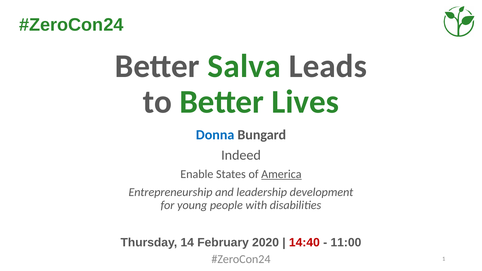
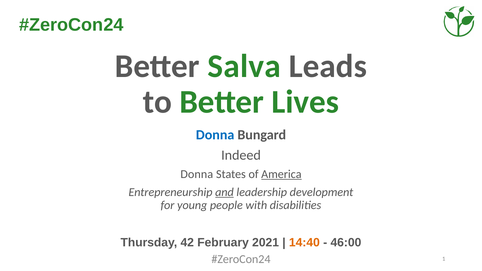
Enable: Enable -> Donna (197, 174)
and underline: none -> present (224, 192)
14: 14 -> 42 (187, 243)
2020: 2020 -> 2021 (266, 243)
14:40 colour: red -> orange (304, 243)
11:00: 11:00 -> 46:00 (346, 243)
